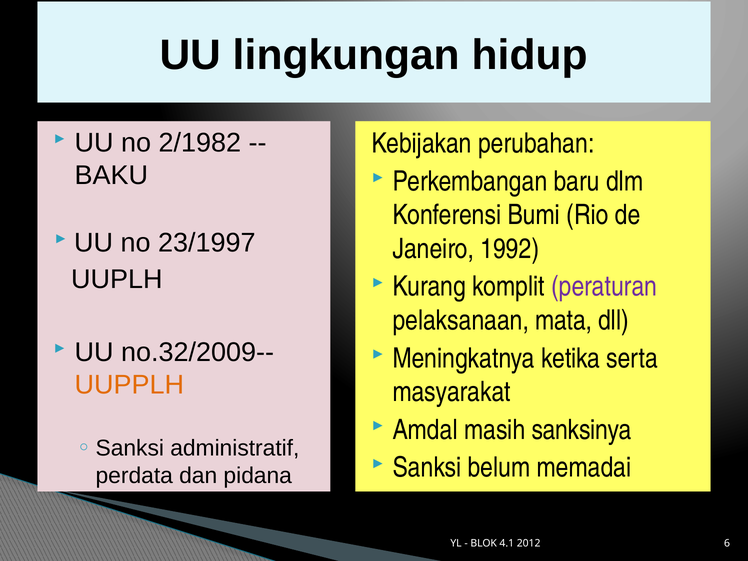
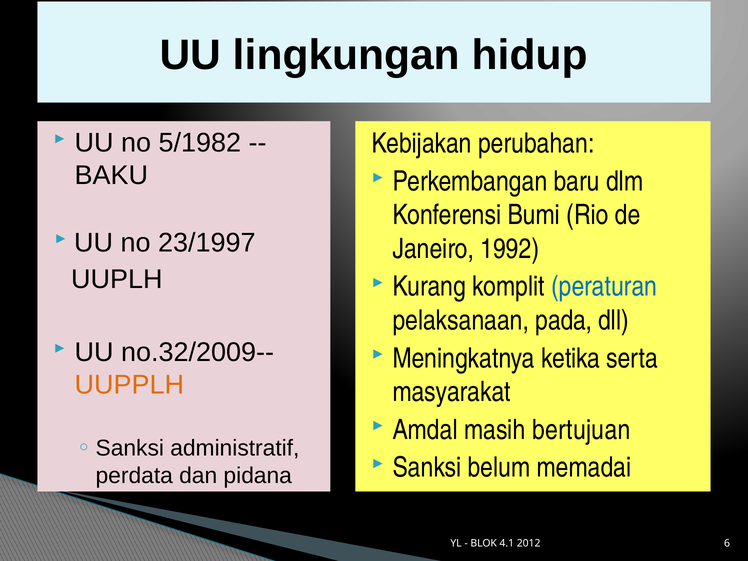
2/1982: 2/1982 -> 5/1982 (200, 143)
peraturan colour: purple -> blue (604, 287)
mata: mata -> pada (564, 320)
sanksinya: sanksinya -> bertujuan (581, 430)
